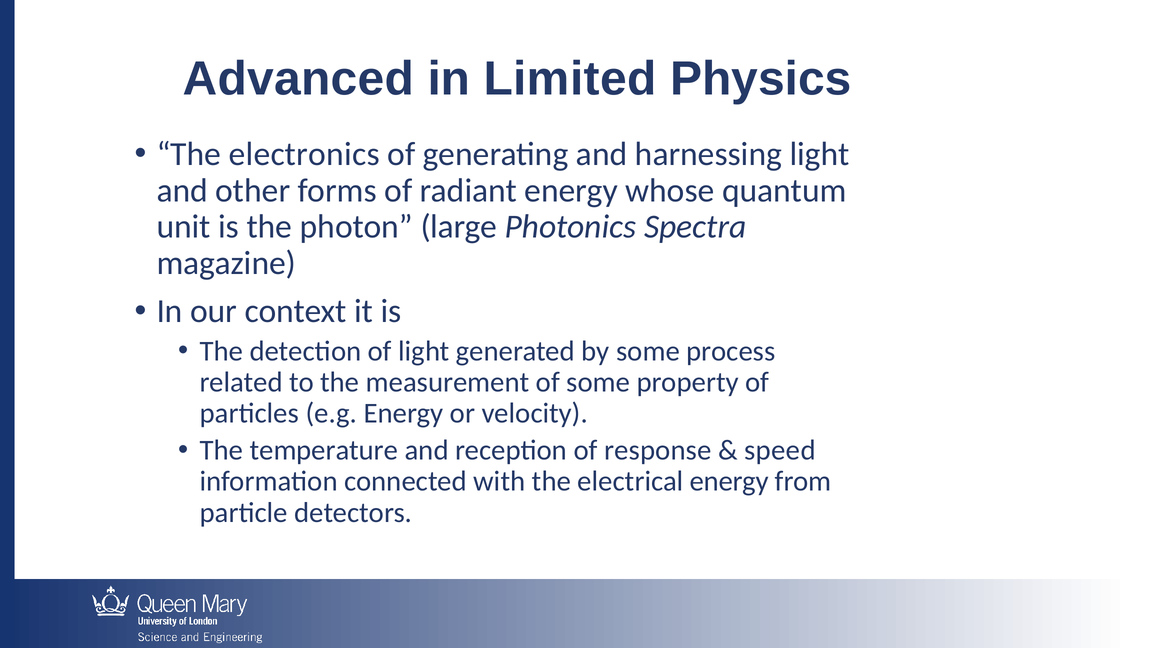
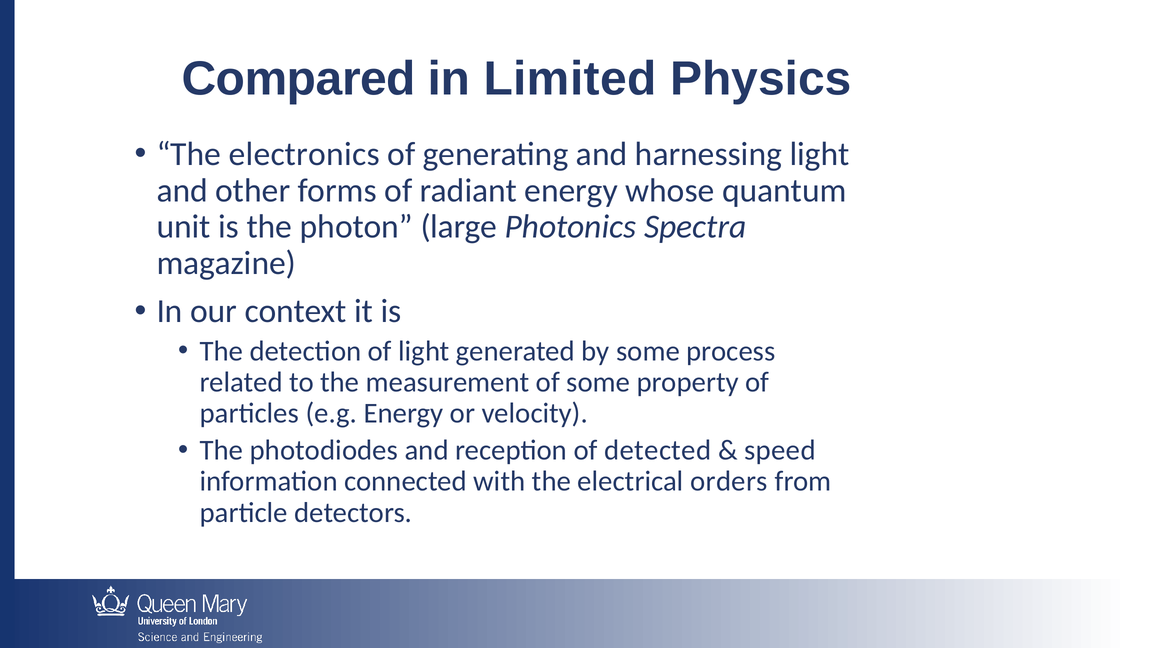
Advanced: Advanced -> Compared (299, 79)
temperature: temperature -> photodiodes (324, 451)
response: response -> detected (658, 451)
electrical energy: energy -> orders (729, 482)
